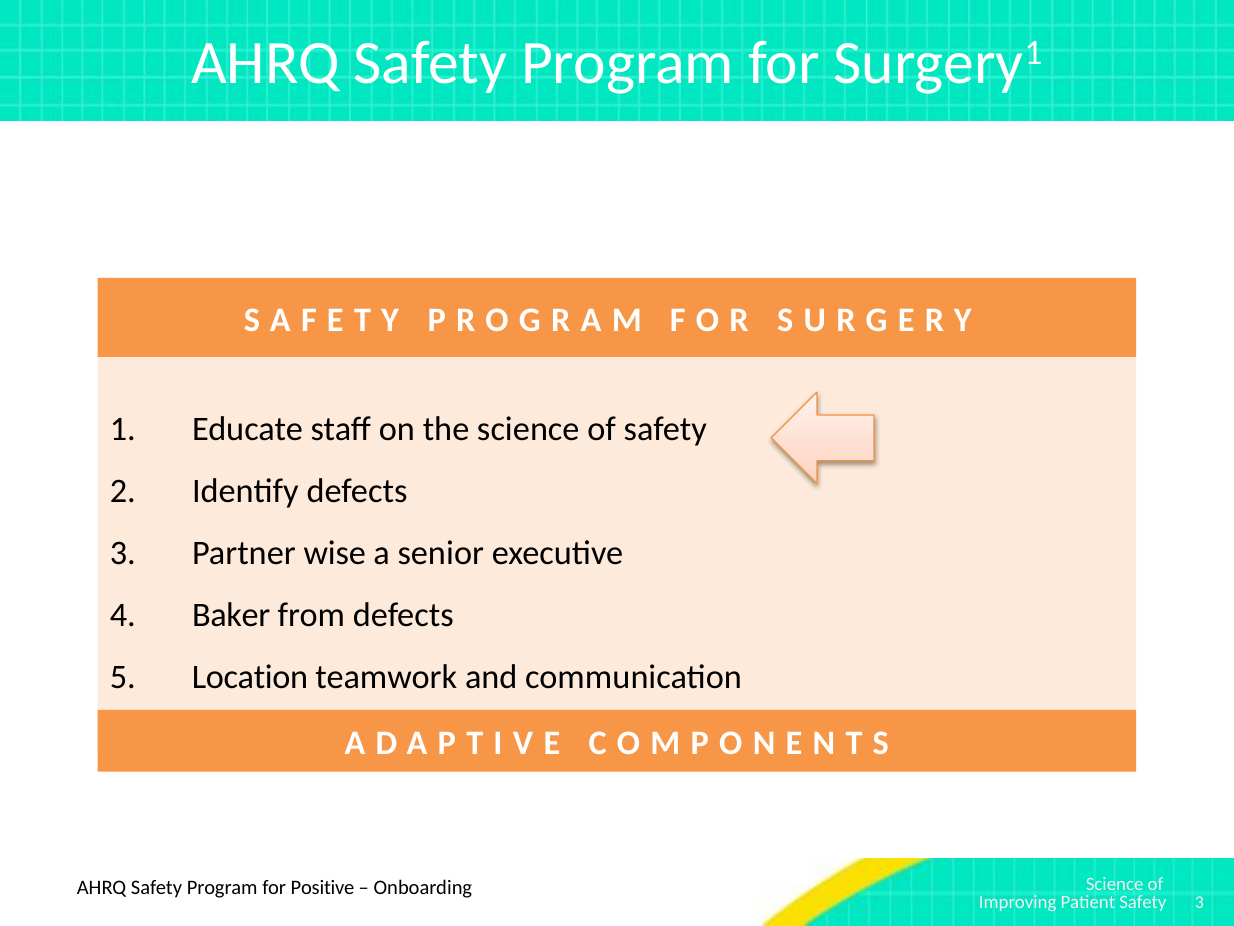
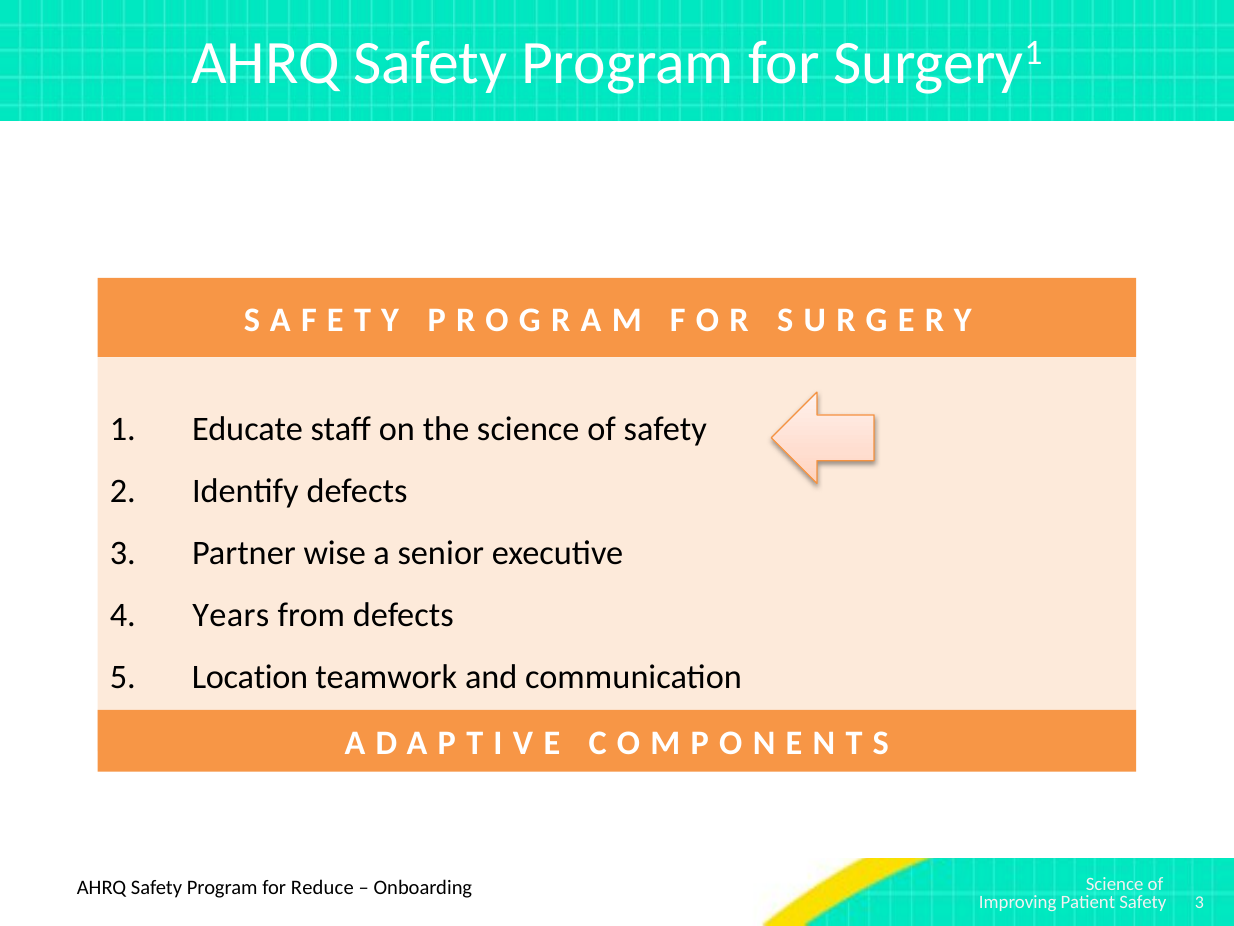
Baker: Baker -> Years (231, 615)
Positive: Positive -> Reduce (322, 887)
